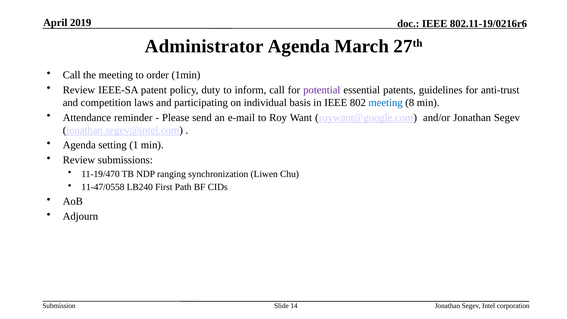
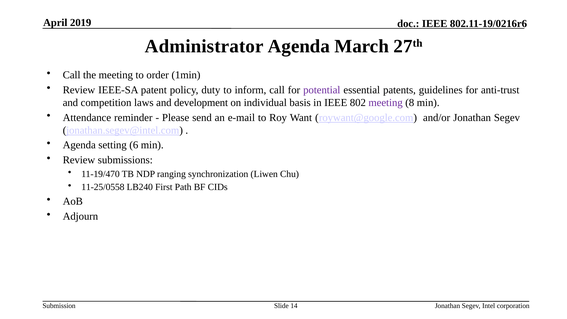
participating: participating -> development (201, 103)
meeting colour: blue -> purple (386, 103)
1: 1 -> 6 (134, 145)
11-47/0558: 11-47/0558 -> 11-25/0558 (103, 187)
